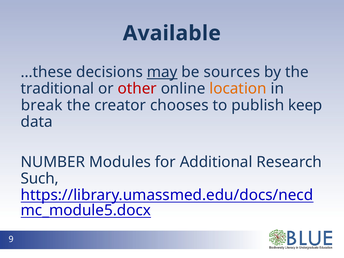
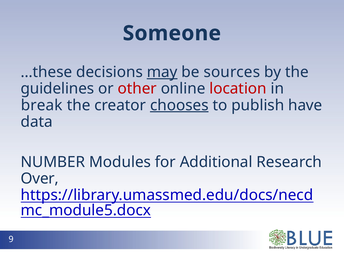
Available: Available -> Someone (172, 33)
traditional: traditional -> guidelines (57, 89)
location colour: orange -> red (238, 89)
chooses underline: none -> present (179, 105)
keep: keep -> have (305, 105)
Such: Such -> Over (40, 179)
